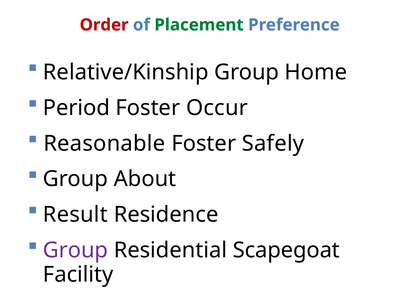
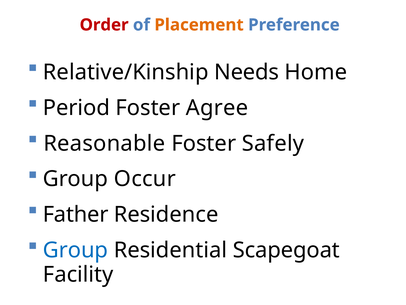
Placement colour: green -> orange (199, 25)
Relative/Kinship Group: Group -> Needs (247, 72)
Occur: Occur -> Agree (217, 108)
About: About -> Occur (145, 179)
Result: Result -> Father (76, 214)
Group colour: purple -> blue (76, 250)
